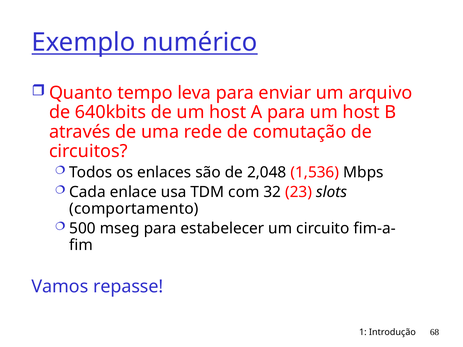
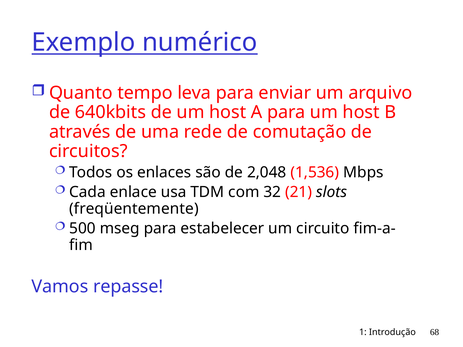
23: 23 -> 21 (299, 192)
comportamento: comportamento -> freqüentemente (134, 209)
